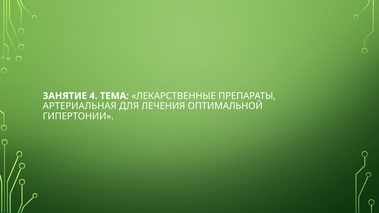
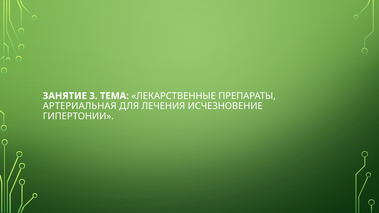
4: 4 -> 3 (93, 96)
ОПТИМАЛЬНОЙ: ОПТИМАЛЬНОЙ -> ИСЧЕЗНОВЕНИЕ (225, 106)
